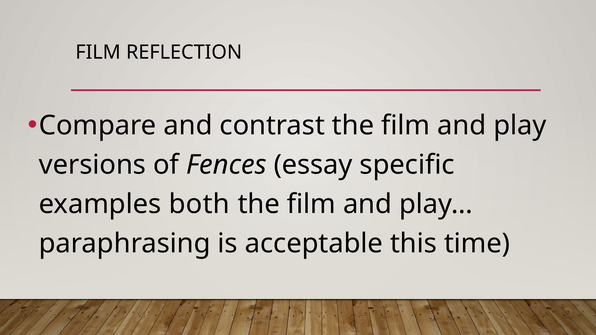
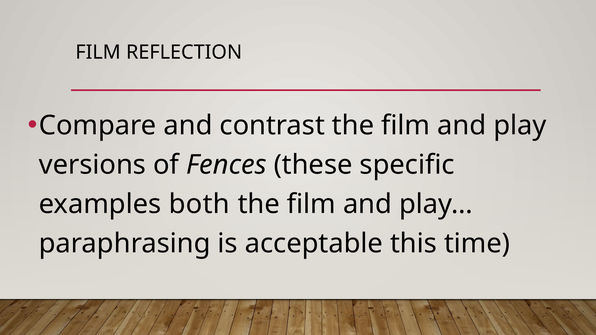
essay: essay -> these (313, 165)
